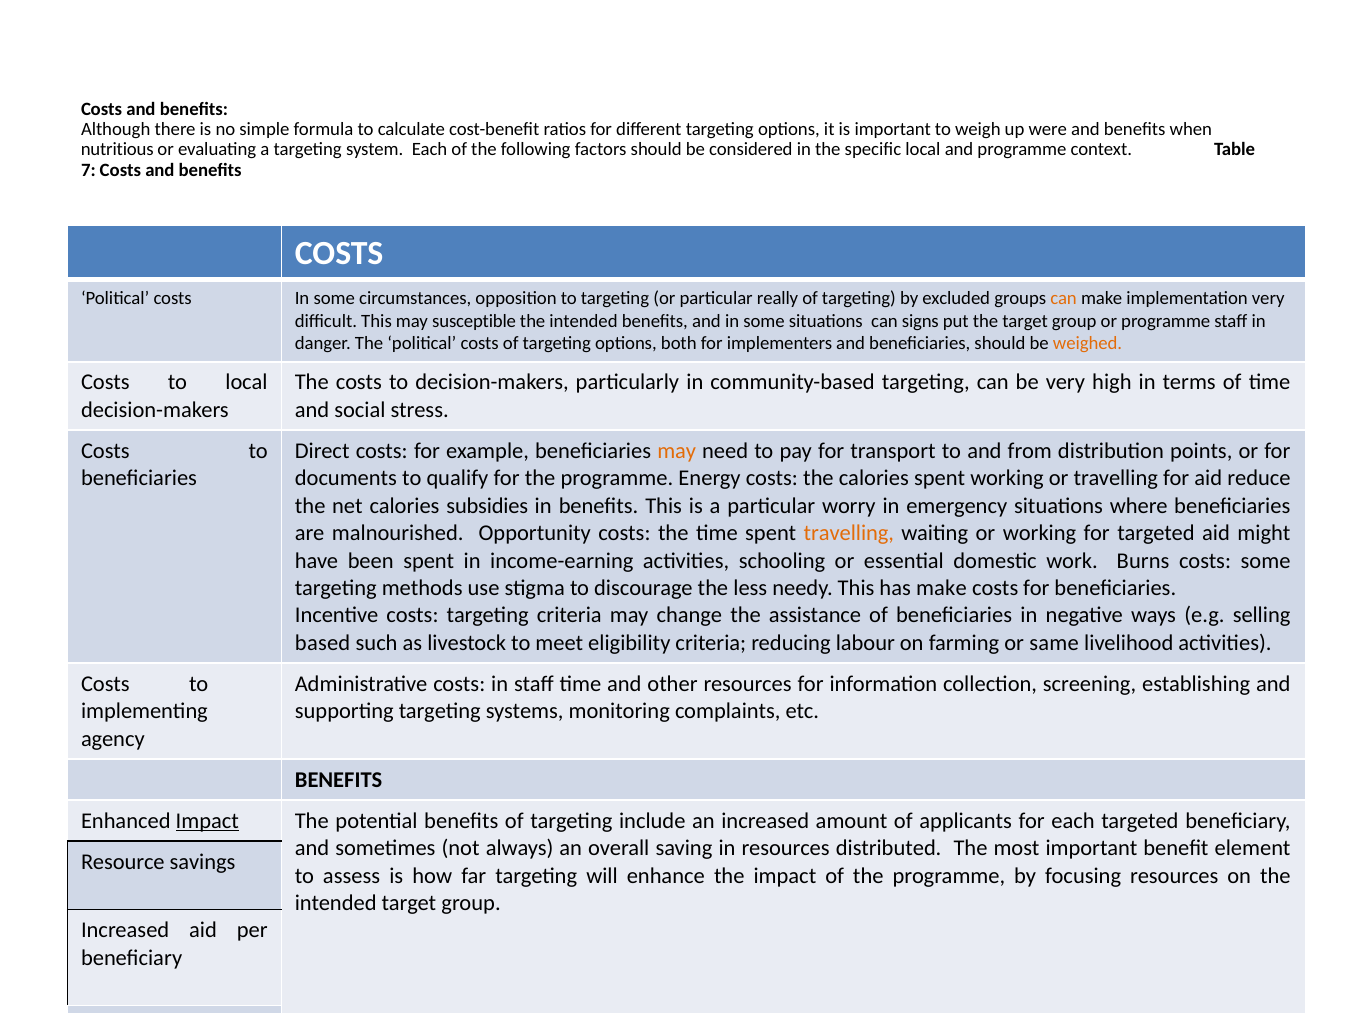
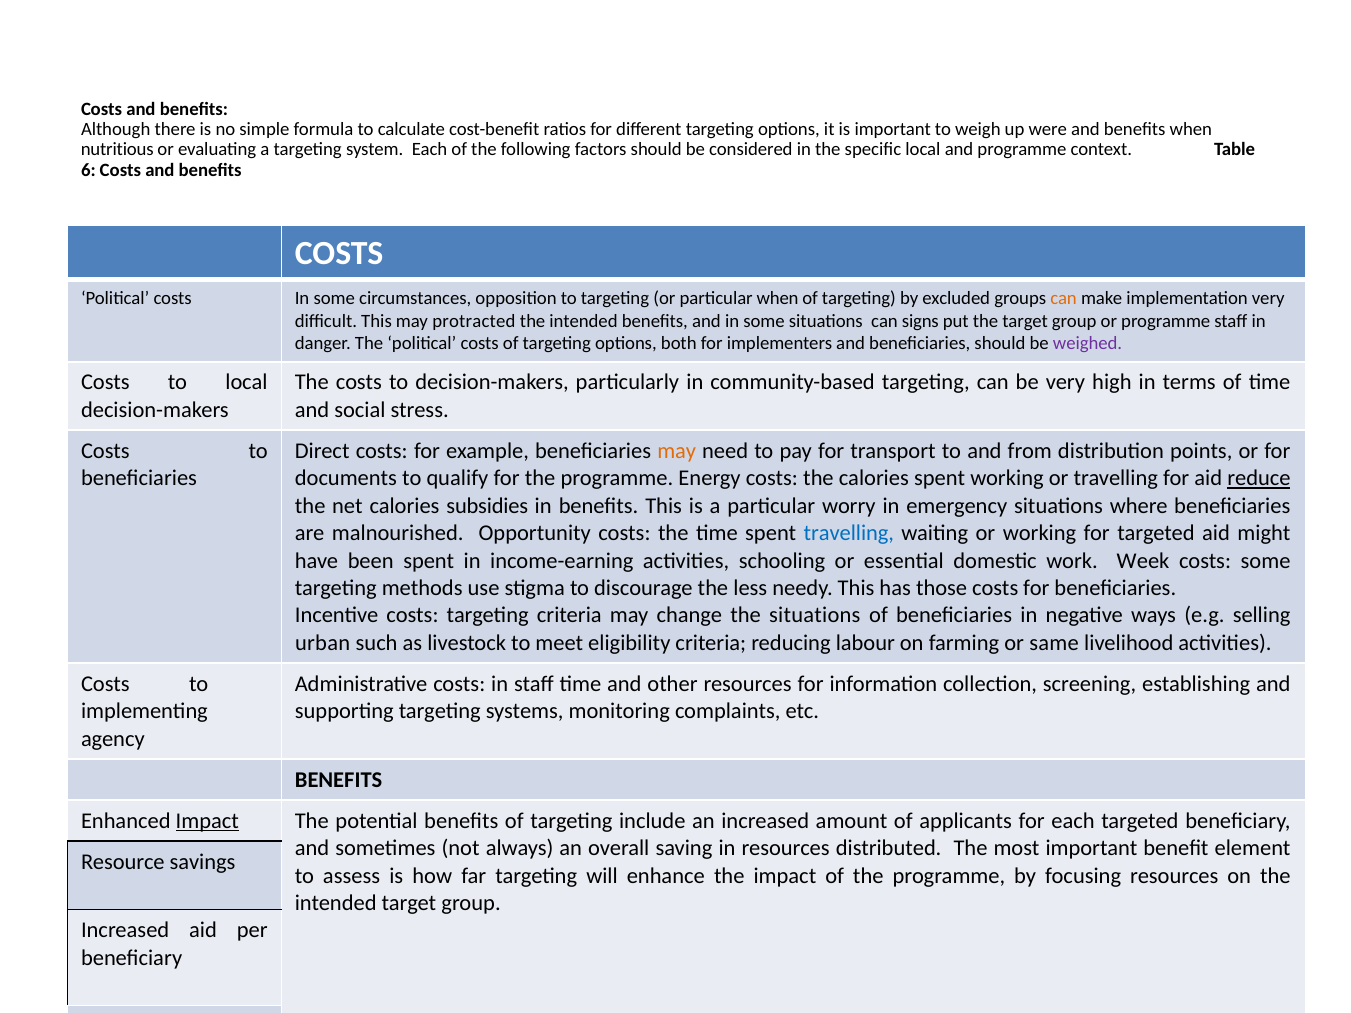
7: 7 -> 6 (88, 170)
particular really: really -> when (778, 298)
susceptible: susceptible -> protracted (474, 321)
weighed colour: orange -> purple (1088, 344)
reduce underline: none -> present (1259, 478)
travelling colour: orange -> blue (849, 533)
Burns: Burns -> Week (1143, 561)
has make: make -> those (942, 588)
the assistance: assistance -> situations (815, 616)
based: based -> urban (323, 643)
